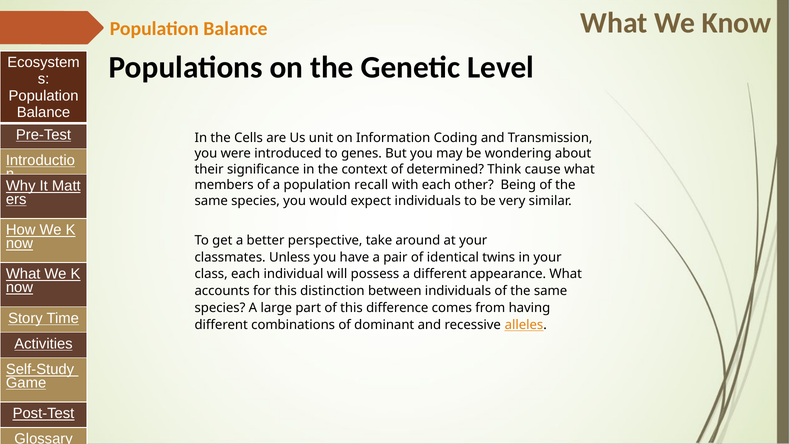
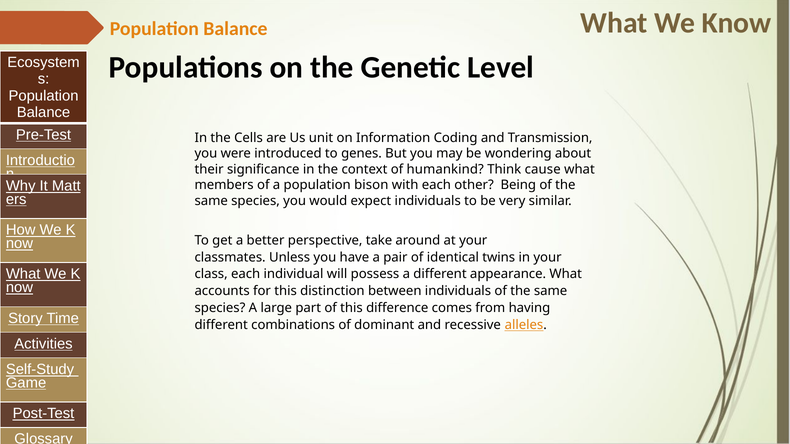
determined: determined -> humankind (445, 169)
recall: recall -> bison (371, 185)
